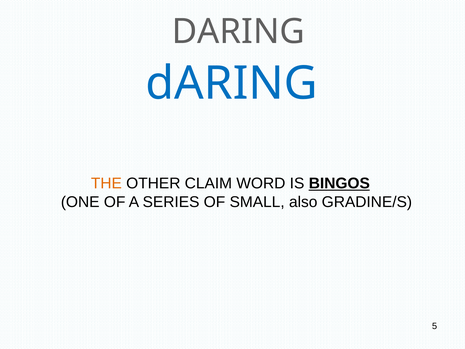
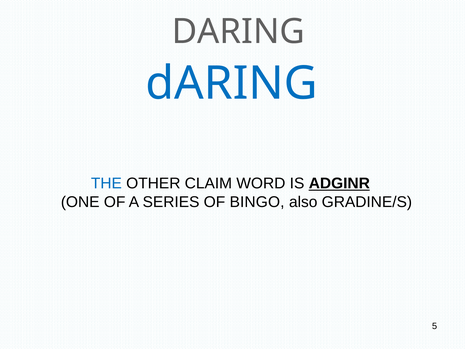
THE colour: orange -> blue (106, 183)
BINGOS: BINGOS -> ADGINR (339, 183)
SMALL: SMALL -> BINGO (257, 202)
